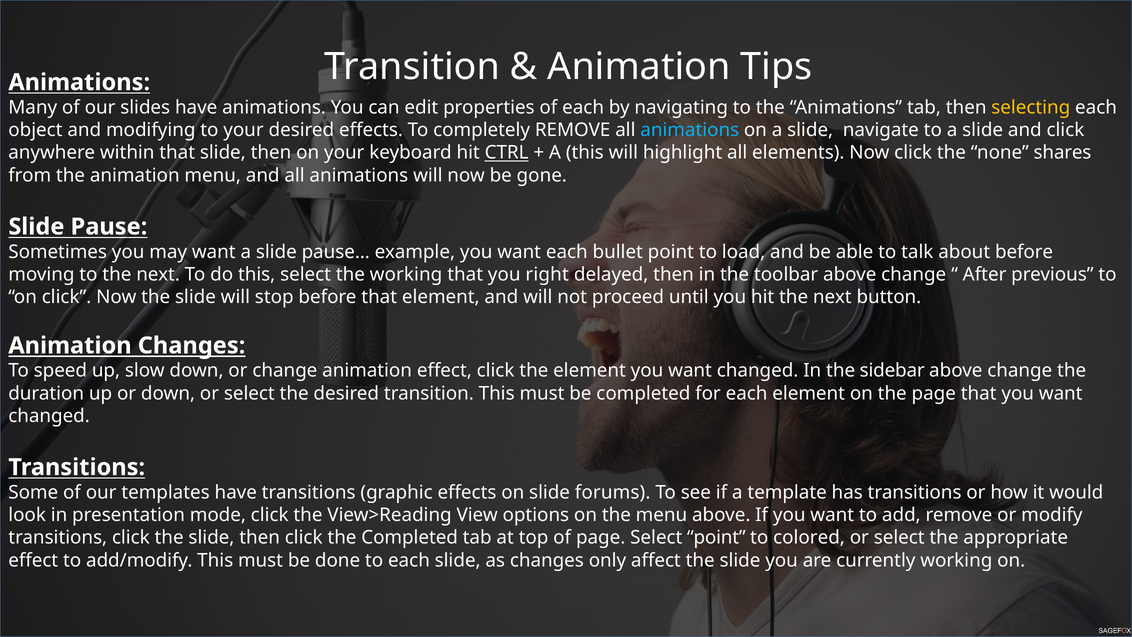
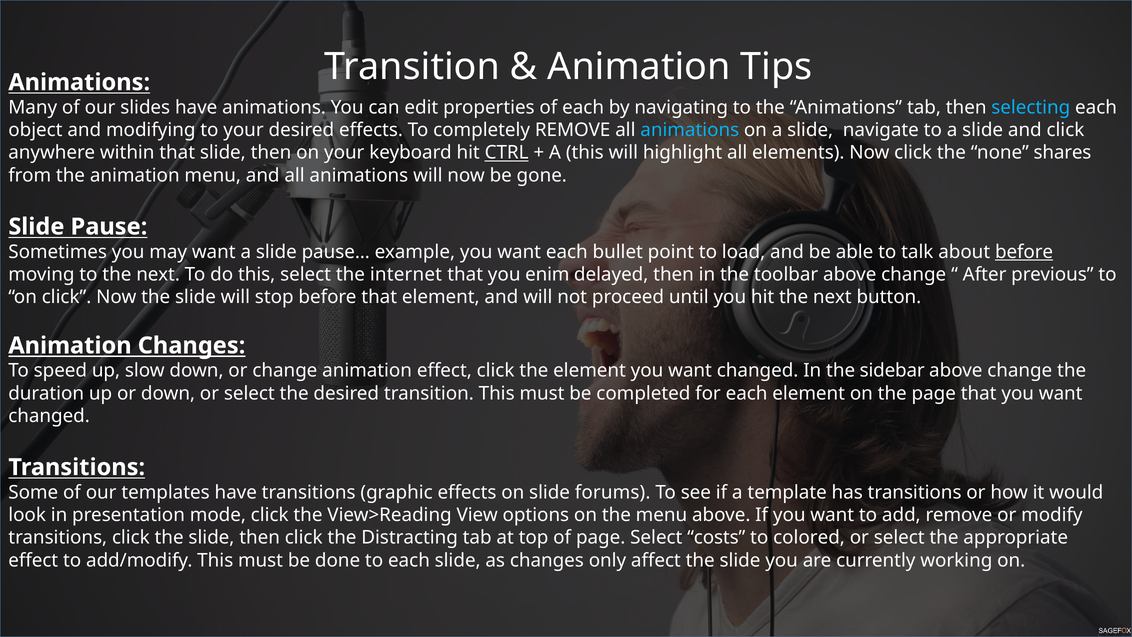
selecting colour: yellow -> light blue (1031, 107)
before underline: none -> present (1024, 252)
the working: working -> internet (406, 274)
right: right -> enim (547, 274)
the Completed: Completed -> Distracting (410, 538)
Select point: point -> costs (716, 538)
